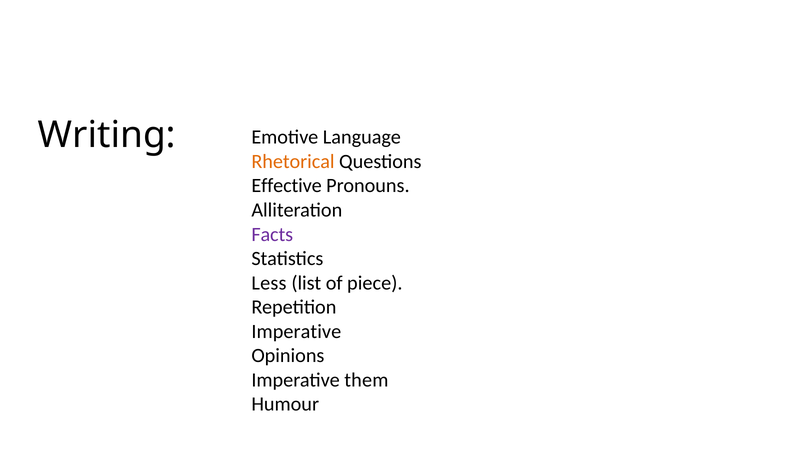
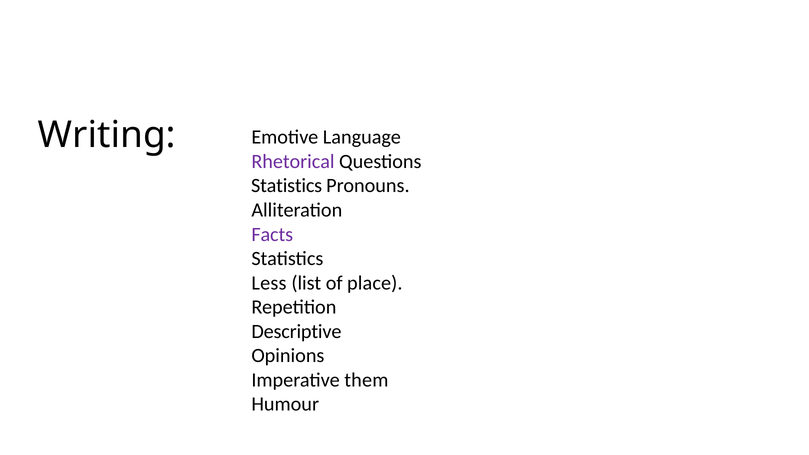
Rhetorical colour: orange -> purple (293, 162)
Effective: Effective -> Statistics (287, 186)
piece: piece -> place (375, 283)
Imperative: Imperative -> Descriptive (296, 331)
